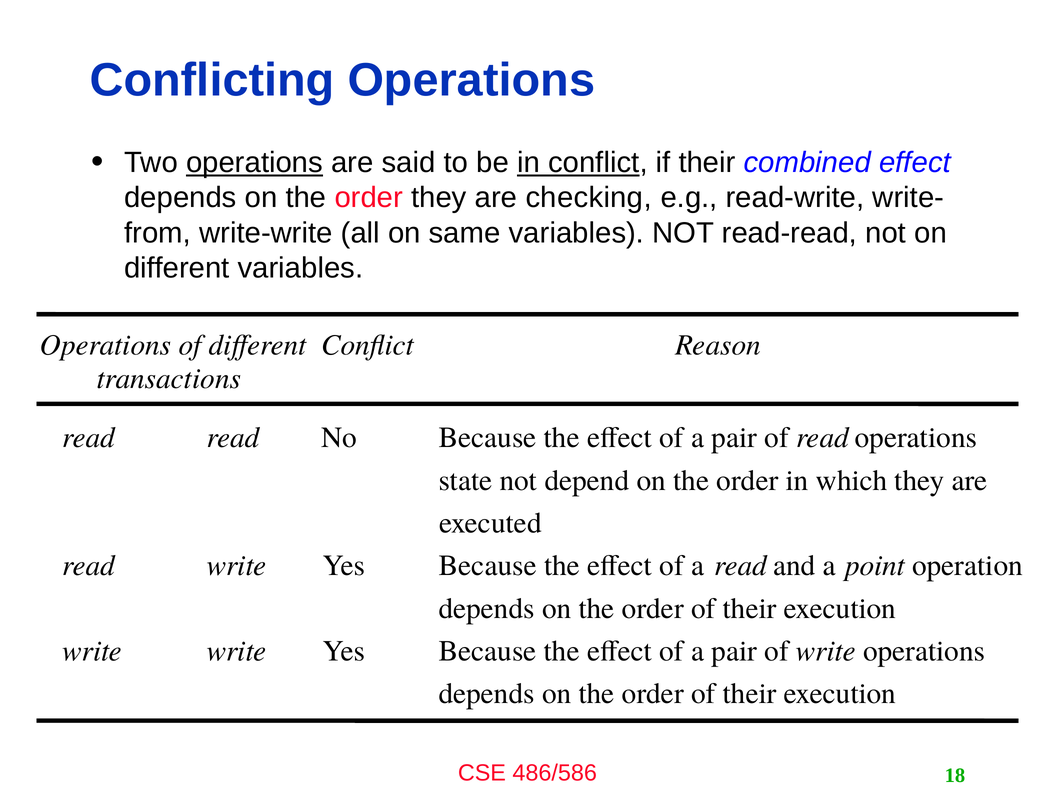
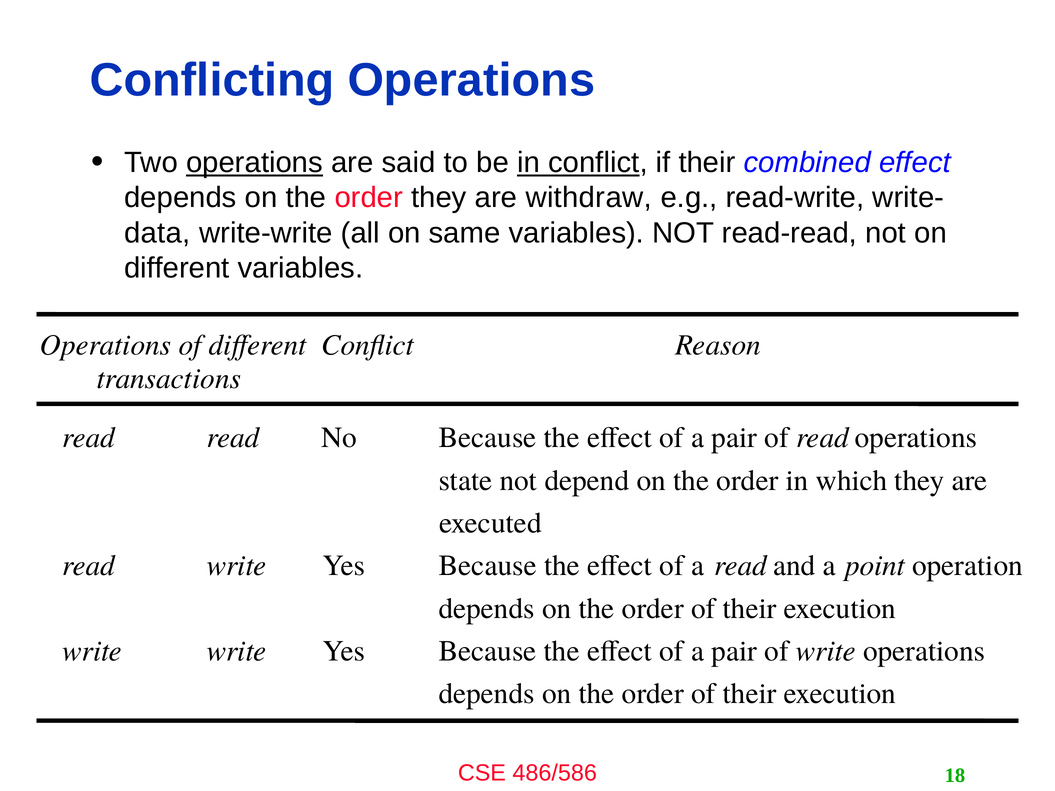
checking: checking -> withdraw (589, 198)
from: from -> data (157, 233)
